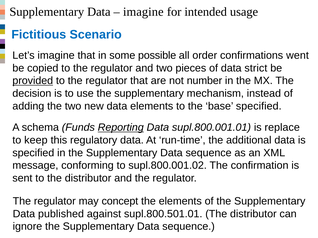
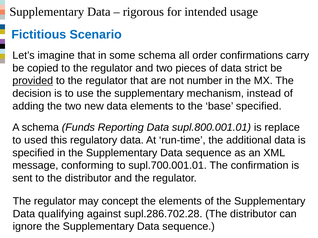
imagine: imagine -> rigorous (143, 12)
some possible: possible -> schema (157, 55)
went: went -> carry (298, 55)
Reporting underline: present -> none (121, 128)
keep: keep -> used (36, 140)
supl.800.001.02: supl.800.001.02 -> supl.700.001.01 (168, 166)
published: published -> qualifying (61, 214)
supl.800.501.01: supl.800.501.01 -> supl.286.702.28 (163, 214)
